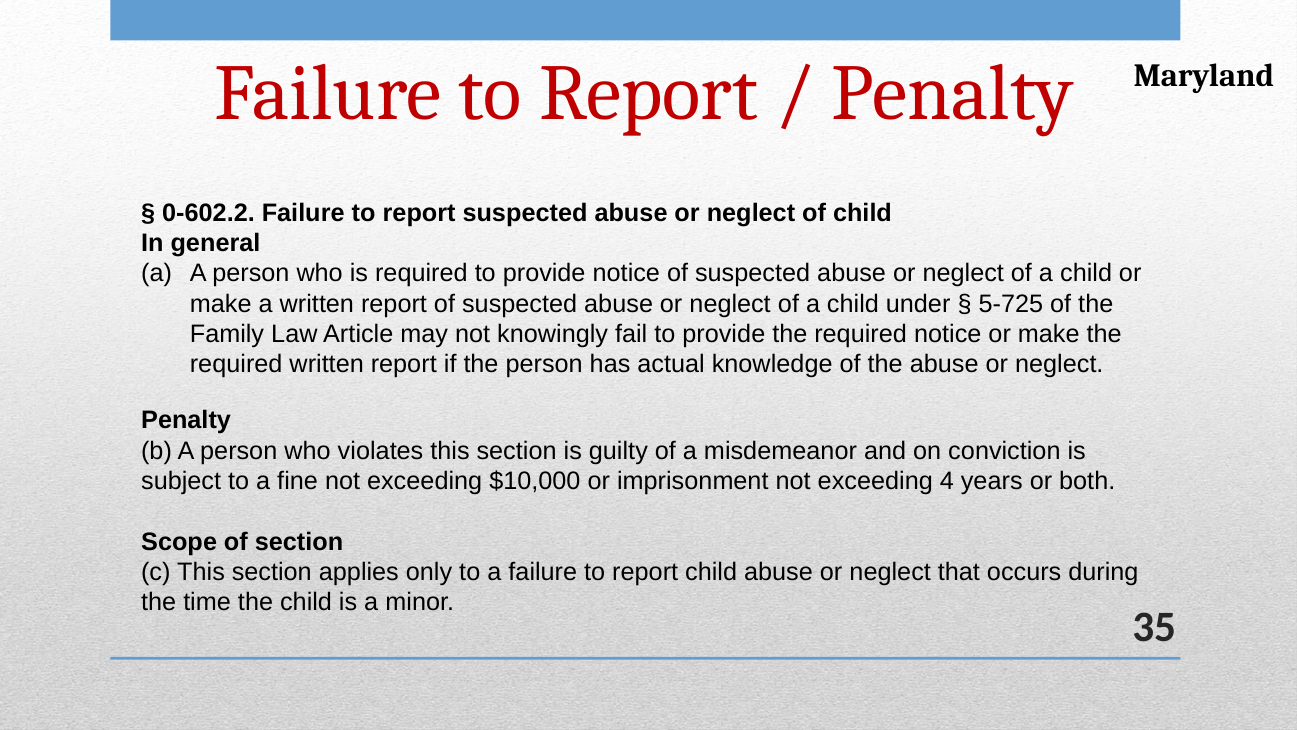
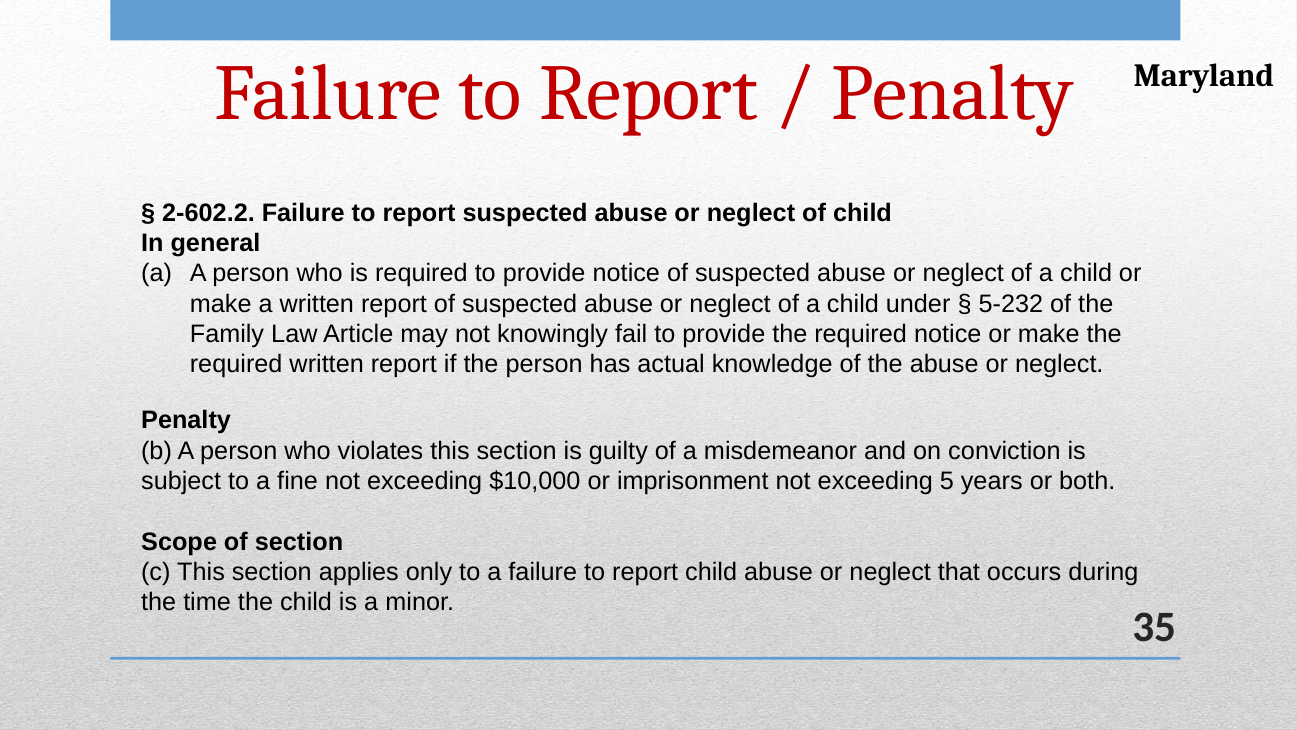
0-602.2: 0-602.2 -> 2-602.2 (209, 213)
5-725: 5-725 -> 5-232 (1011, 304)
4: 4 -> 5 (947, 481)
